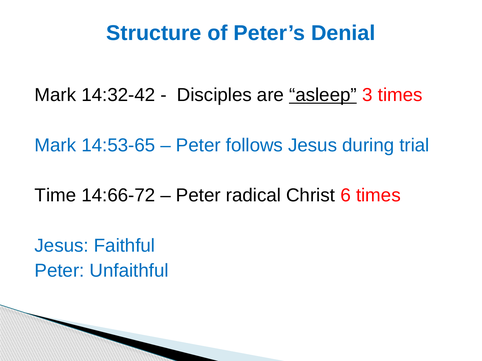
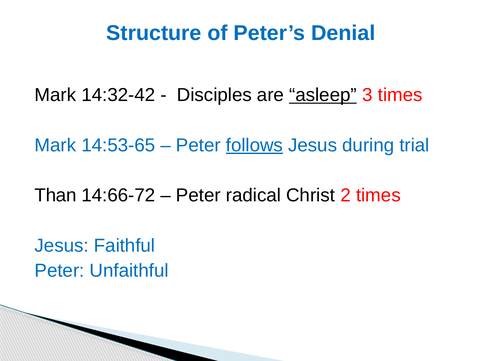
follows underline: none -> present (254, 145)
Time: Time -> Than (56, 196)
6: 6 -> 2 (346, 196)
